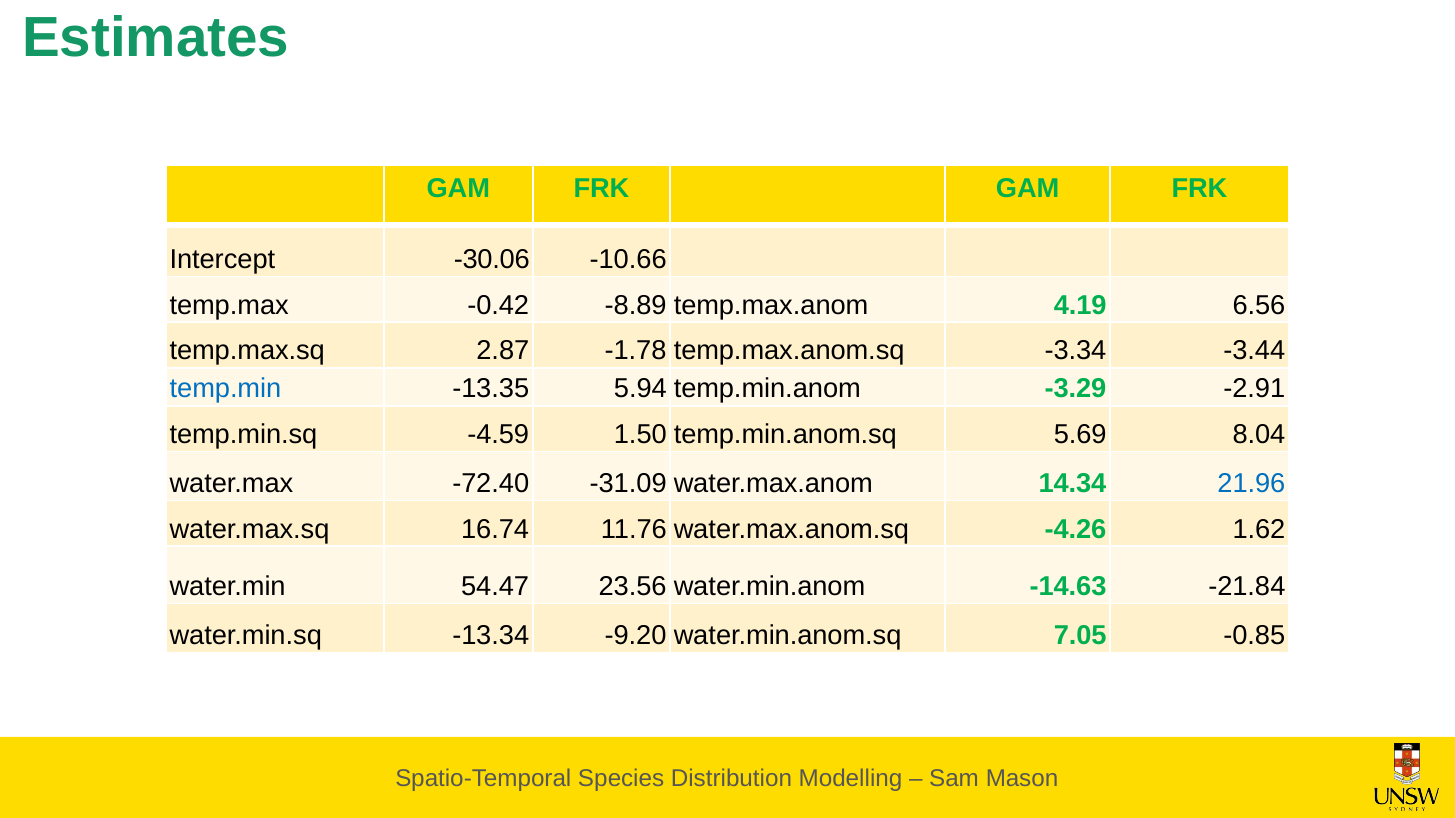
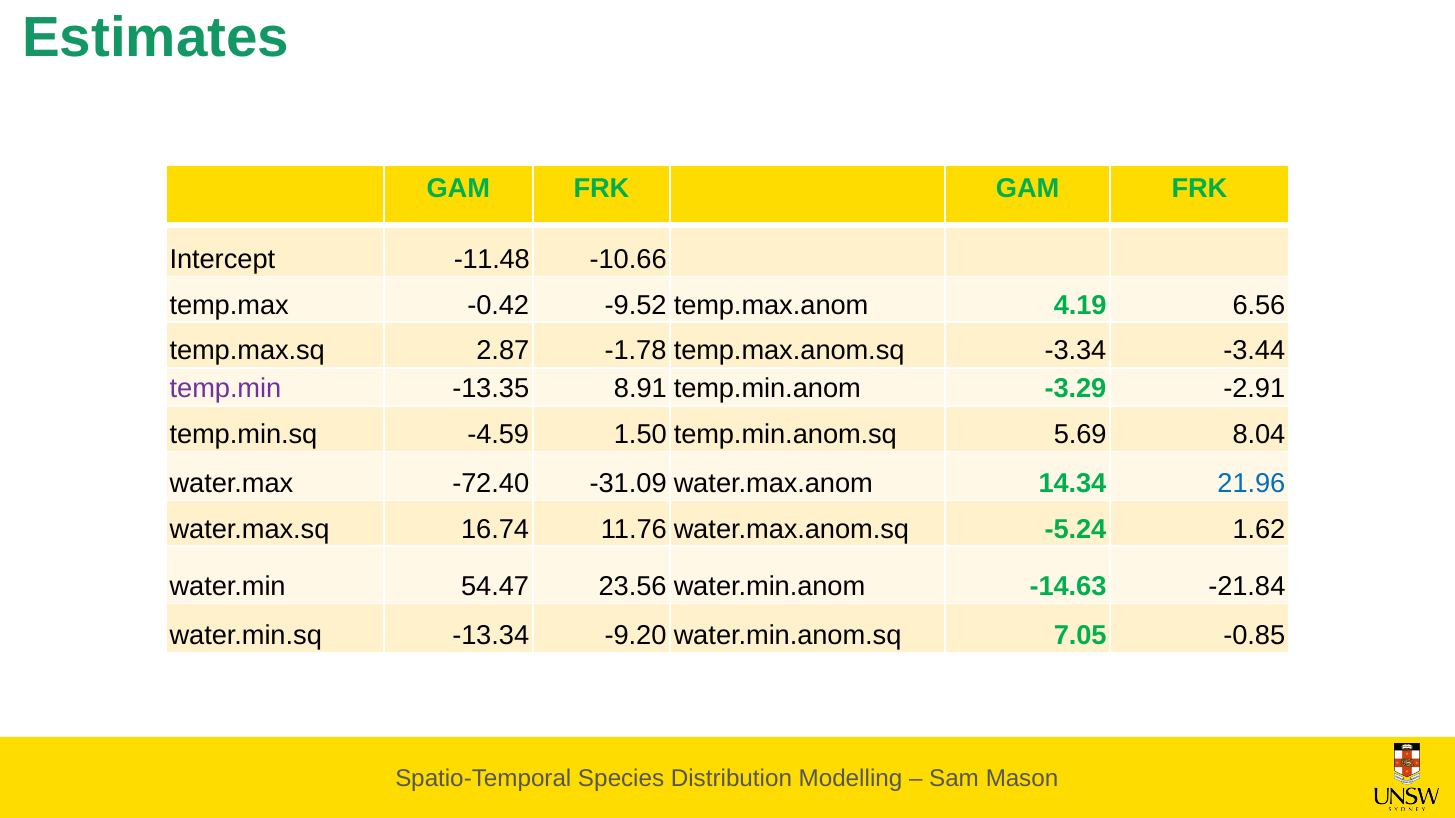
-30.06: -30.06 -> -11.48 (492, 259)
-8.89: -8.89 -> -9.52 (636, 305)
temp.min colour: blue -> purple (225, 389)
5.94: 5.94 -> 8.91 (640, 389)
-4.26: -4.26 -> -5.24 (1076, 529)
